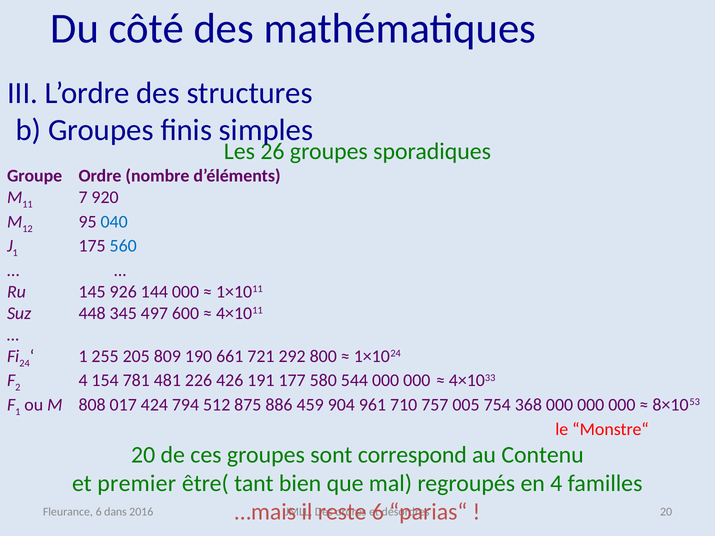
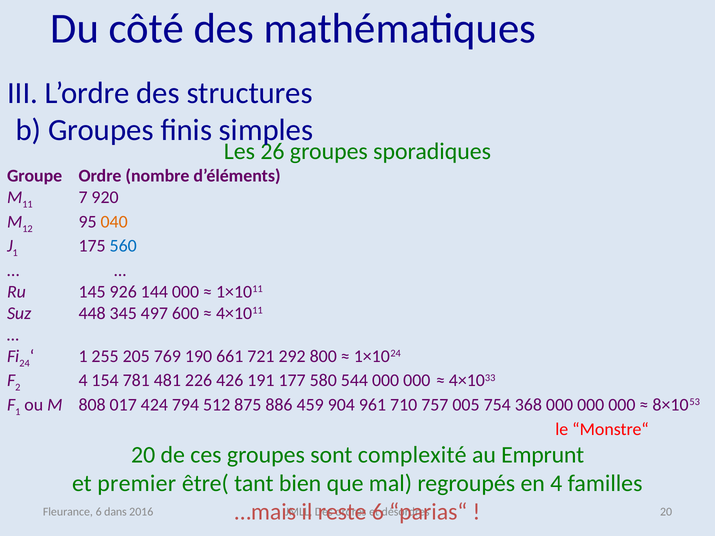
040 colour: blue -> orange (114, 222)
809: 809 -> 769 (167, 356)
correspond: correspond -> complexité (412, 455)
Contenu: Contenu -> Emprunt (543, 455)
